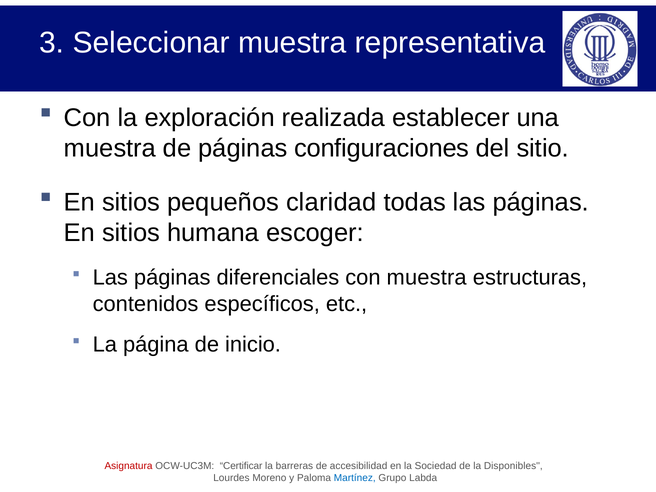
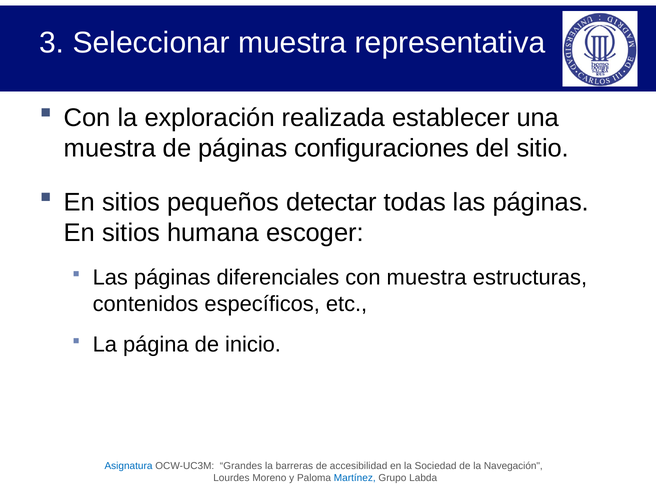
claridad: claridad -> detectar (331, 202)
Asignatura colour: red -> blue (129, 466)
Certificar: Certificar -> Grandes (241, 466)
Disponibles: Disponibles -> Navegación (513, 466)
